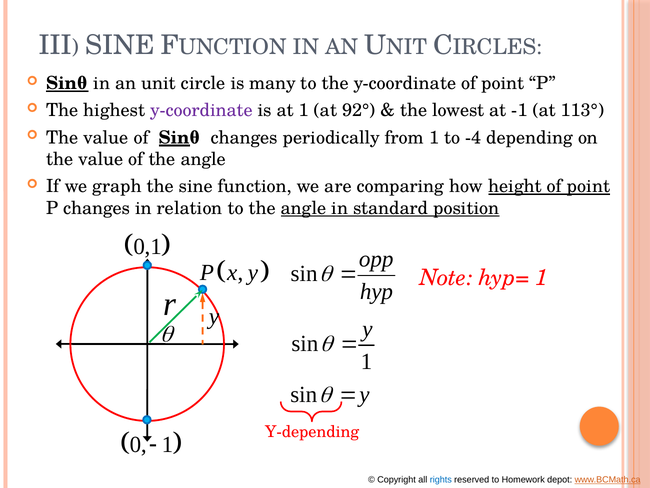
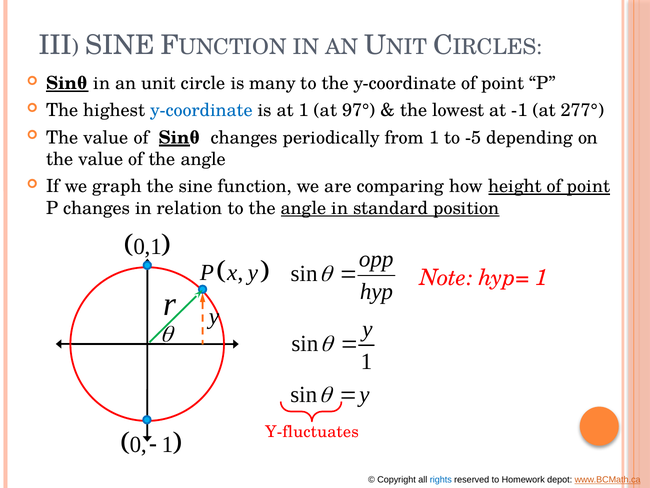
y-coordinate colour: purple -> blue (201, 110)
92°: 92° -> 97° (359, 110)
113°: 113° -> 277° (582, 110)
-4: -4 -> -5 (473, 137)
Y-depending: Y-depending -> Y-fluctuates (312, 431)
